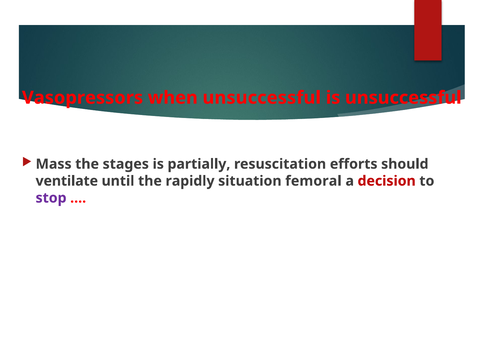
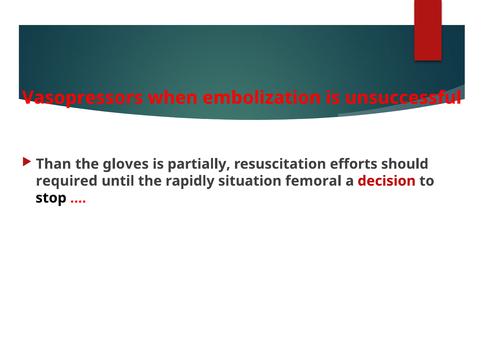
when unsuccessful: unsuccessful -> embolization (262, 98)
Mass: Mass -> Than (54, 164)
stages: stages -> gloves (126, 164)
ventilate: ventilate -> required (67, 181)
stop colour: purple -> black (51, 198)
